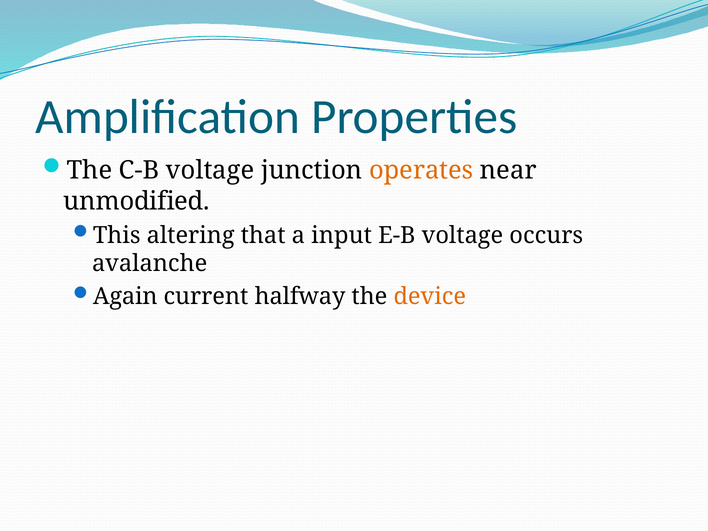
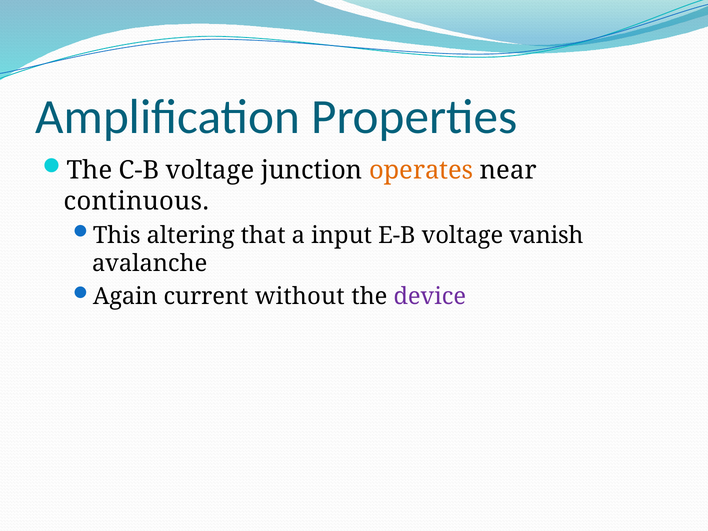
unmodified: unmodified -> continuous (136, 201)
occurs: occurs -> vanish (546, 235)
halfway: halfway -> without (300, 297)
device colour: orange -> purple (430, 297)
